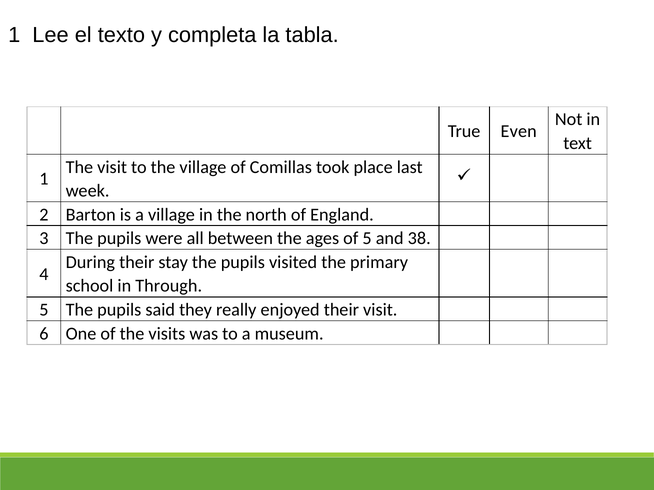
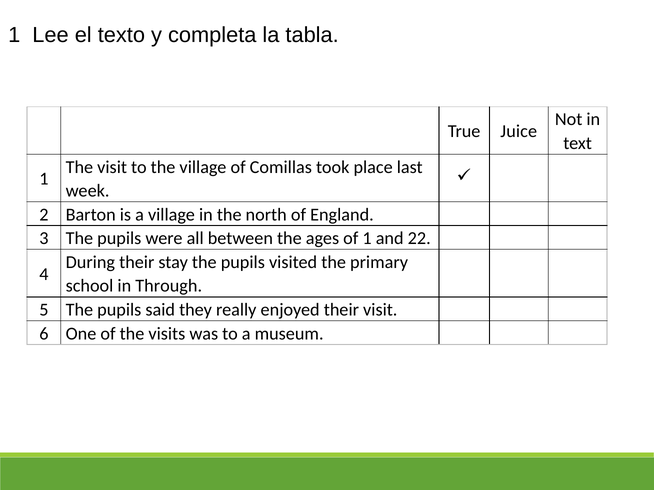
Even: Even -> Juice (519, 132)
of 5: 5 -> 1 (367, 239)
38: 38 -> 22 (419, 239)
